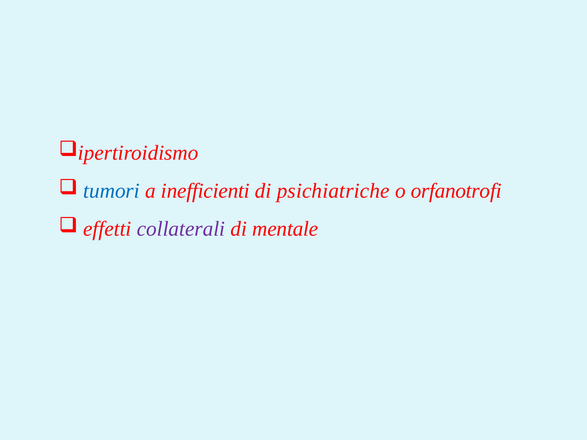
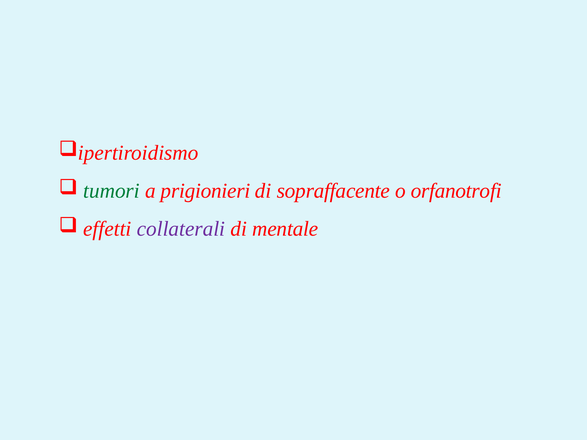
tumori colour: blue -> green (111, 191)
inefficienti: inefficienti -> prigionieri (205, 191)
psichiatriche: psichiatriche -> sopraffacente (333, 191)
